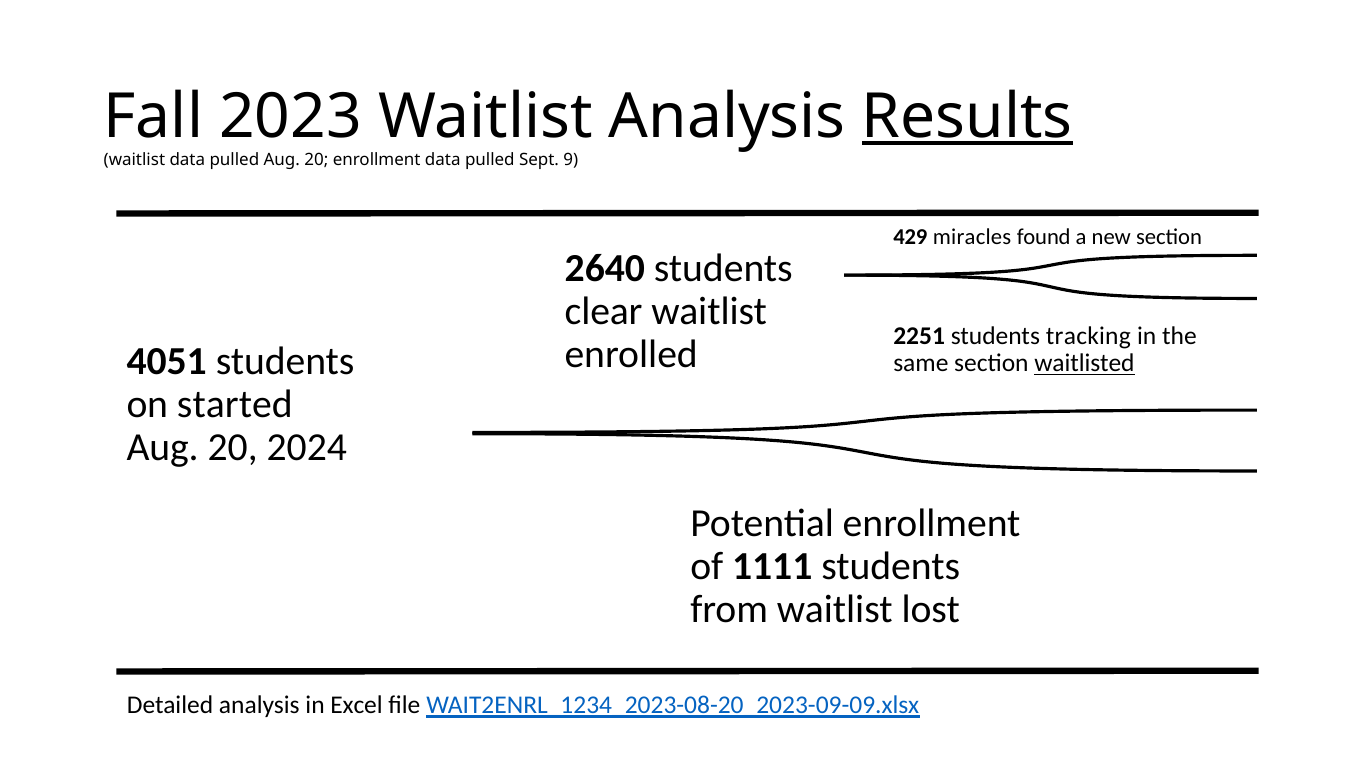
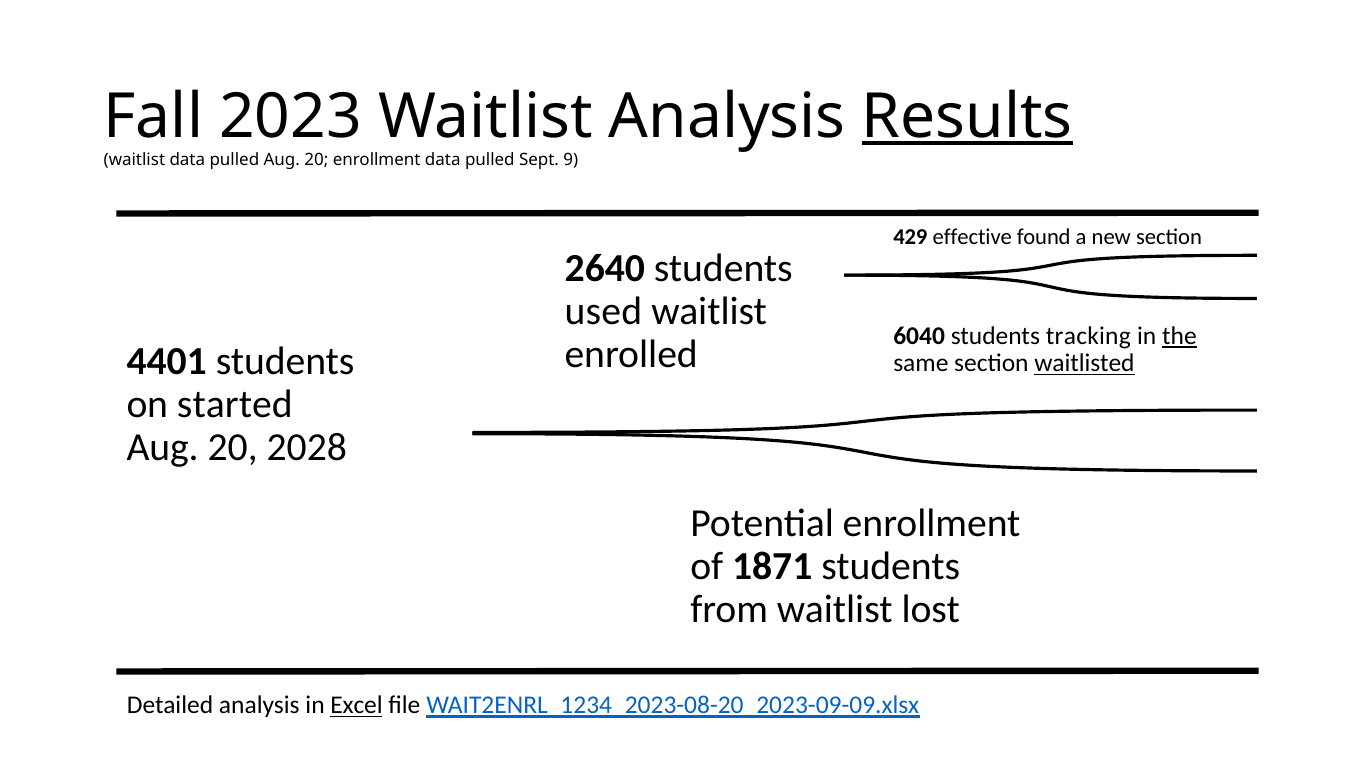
miracles: miracles -> effective (972, 237)
clear: clear -> used (603, 311)
2251: 2251 -> 6040 (919, 336)
the underline: none -> present (1179, 336)
4051: 4051 -> 4401 (167, 362)
2024: 2024 -> 2028 (307, 447)
1111: 1111 -> 1871 (772, 566)
Excel underline: none -> present (356, 705)
